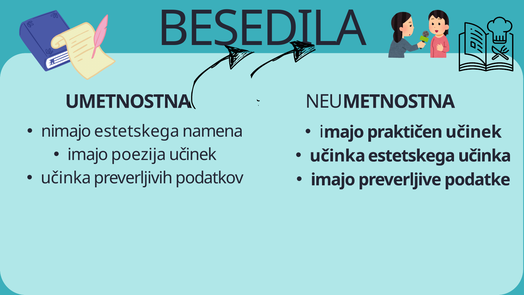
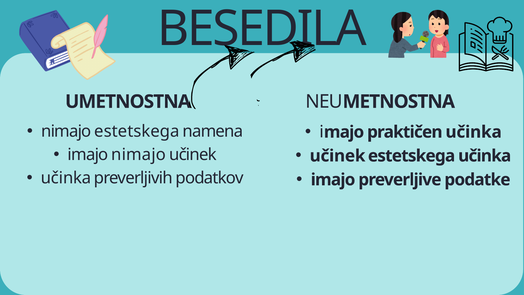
praktičen učinek: učinek -> učinka (474, 132)
imajo poezija: poezija -> nimajo (139, 155)
učinka: učinka -> učinek (338, 156)
